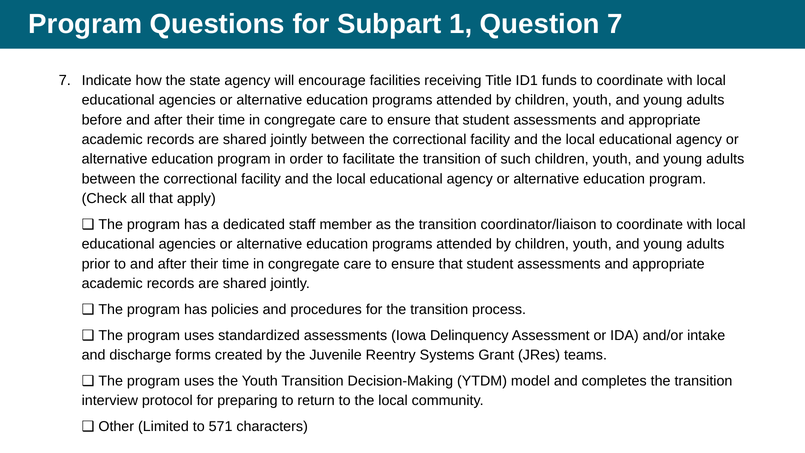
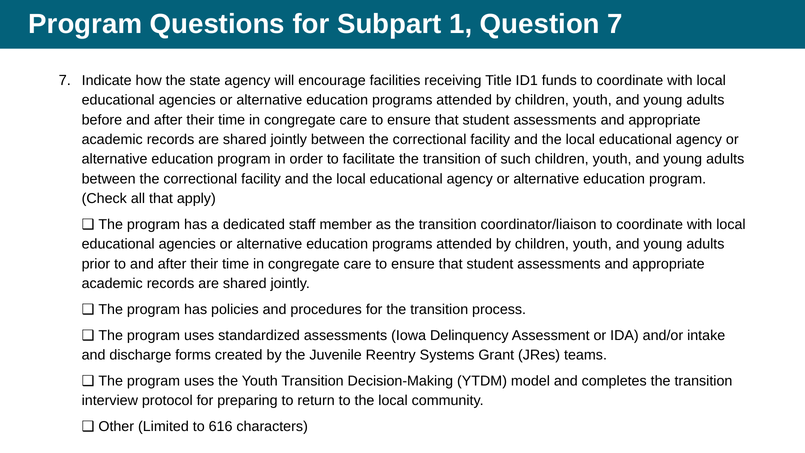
571: 571 -> 616 (221, 426)
